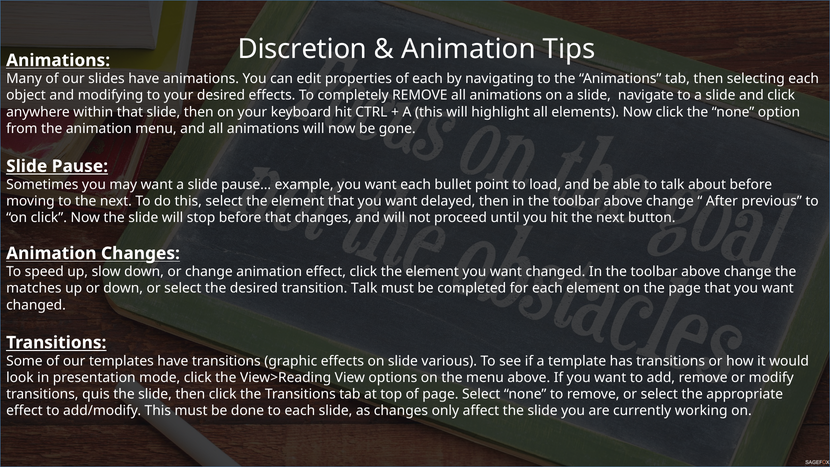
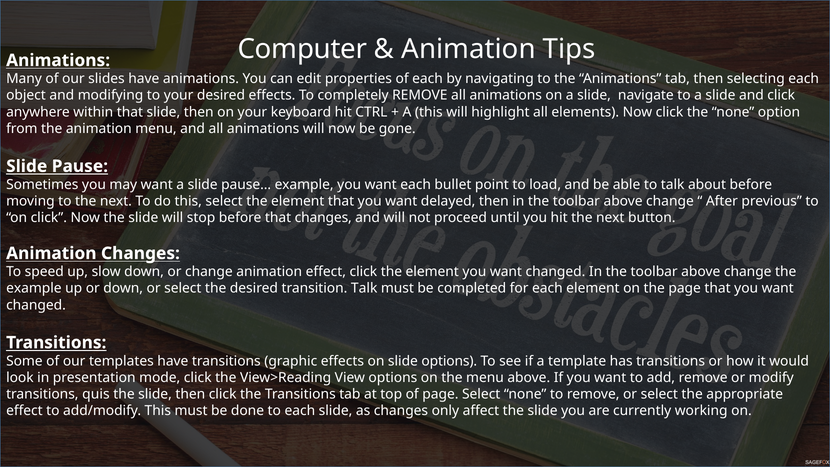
Discretion: Discretion -> Computer (302, 49)
matches: matches -> example (34, 288)
slide various: various -> options (449, 361)
